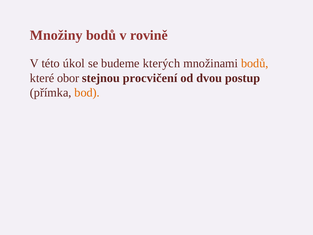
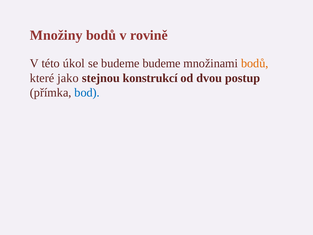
budeme kterých: kterých -> budeme (162, 63)
obor: obor -> jako (68, 78)
procvičení: procvičení -> konstrukcí (150, 78)
bod colour: orange -> blue (87, 93)
